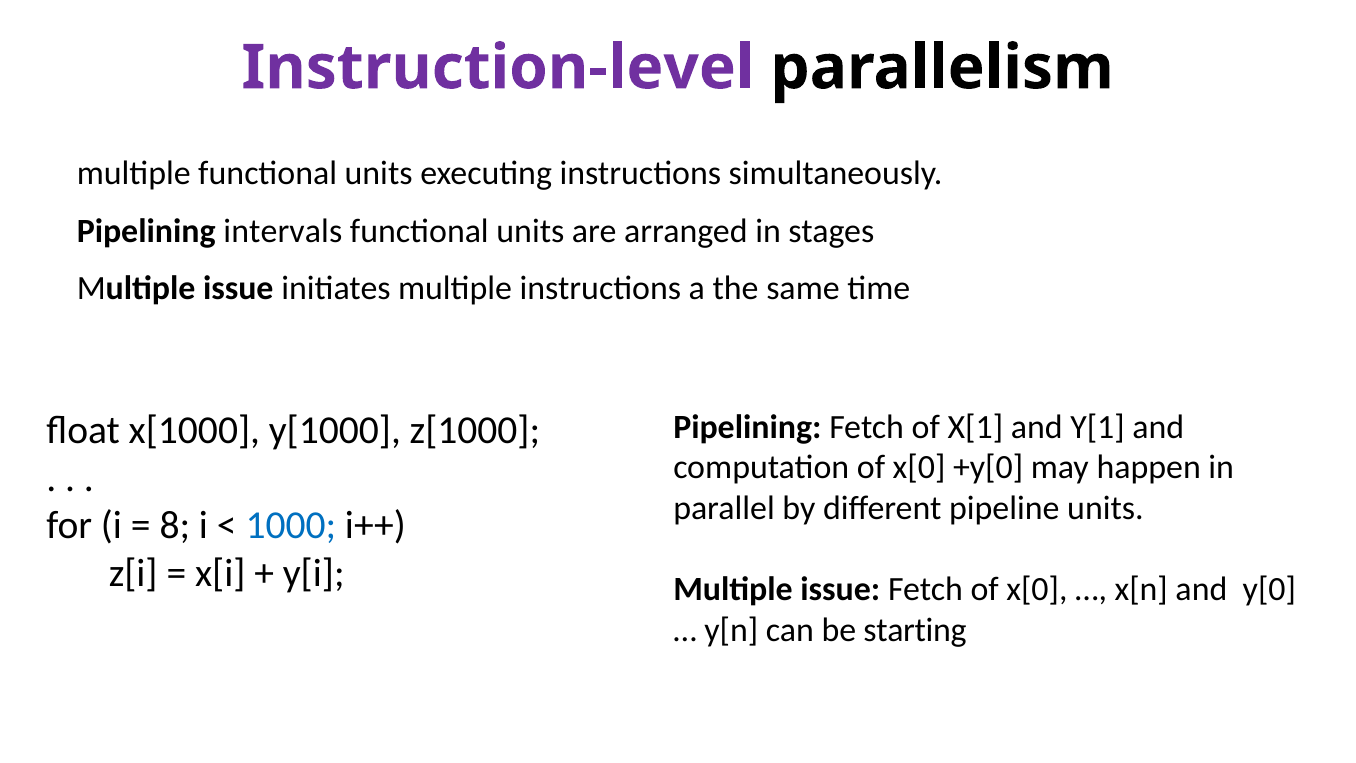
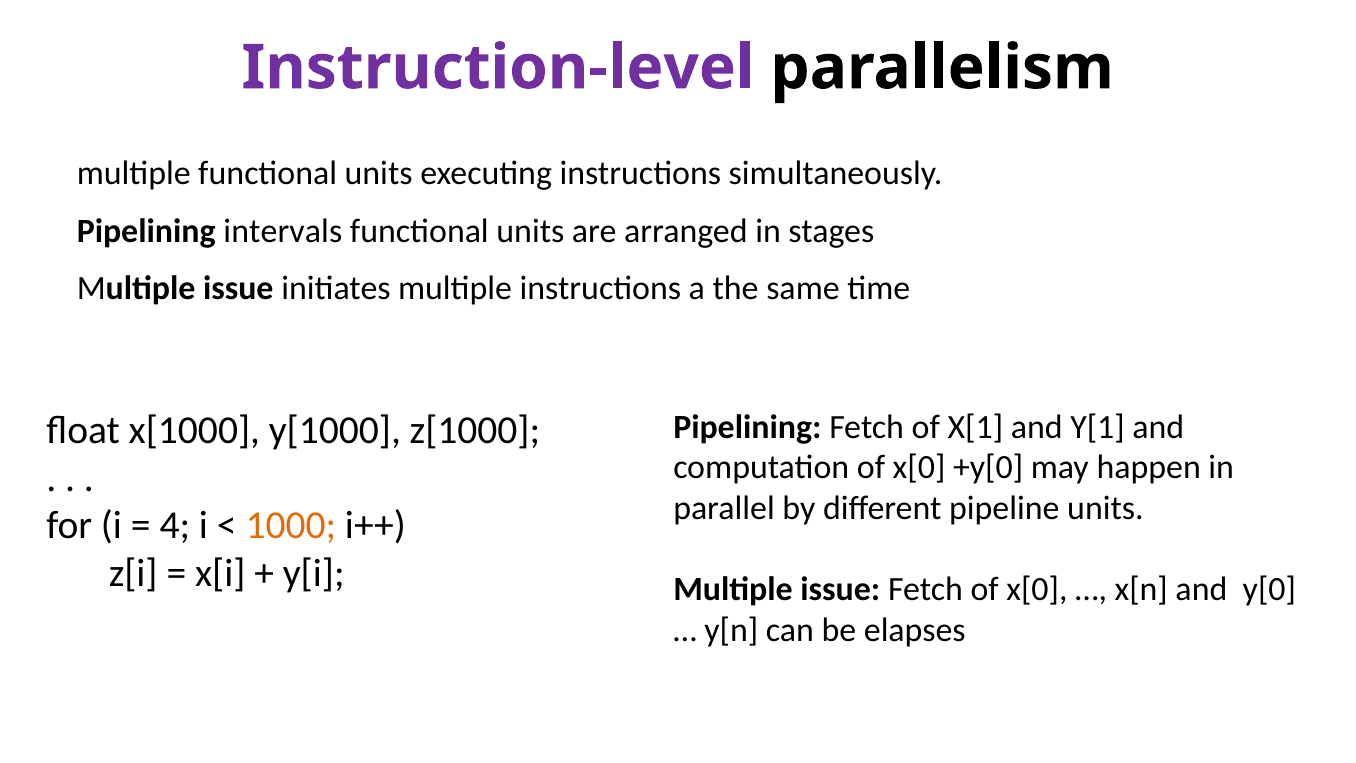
8: 8 -> 4 (175, 526)
1000 colour: blue -> orange (291, 526)
starting: starting -> elapses (915, 630)
